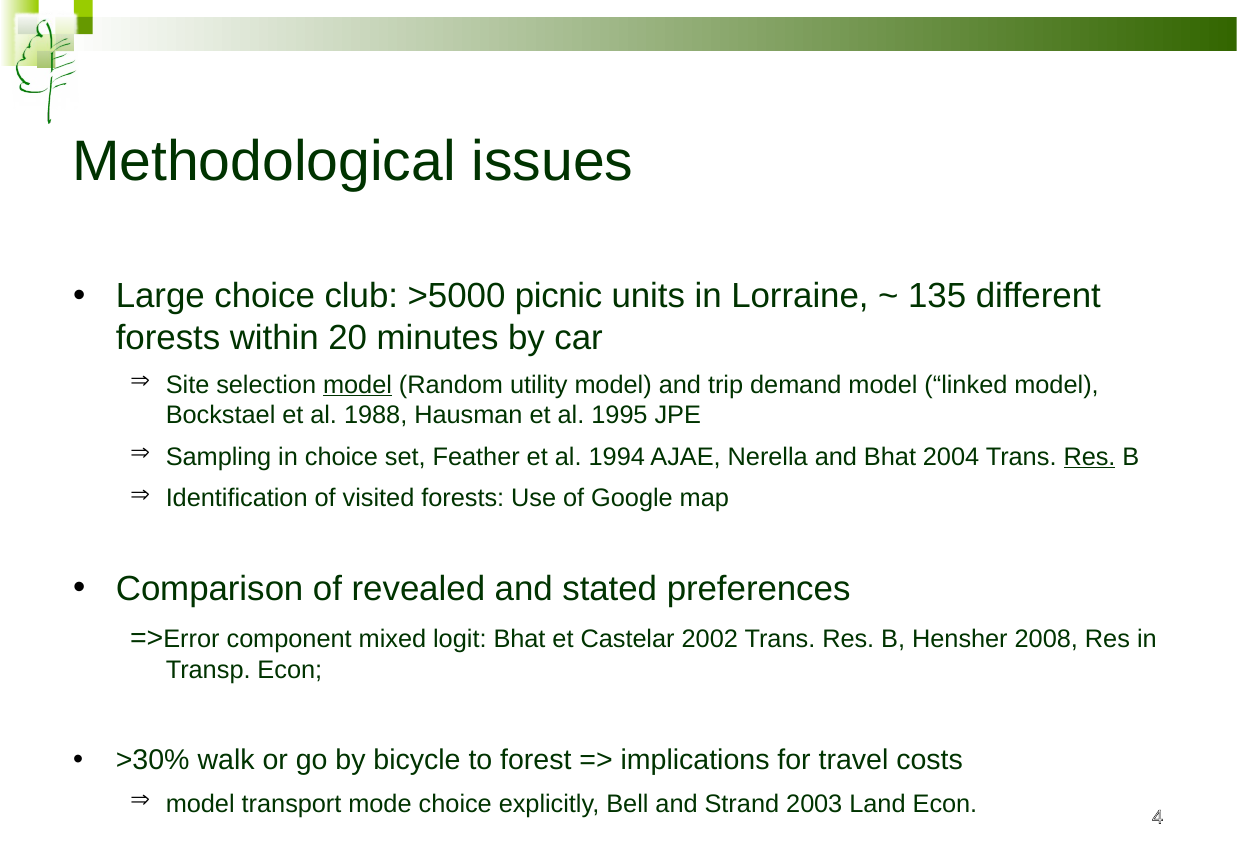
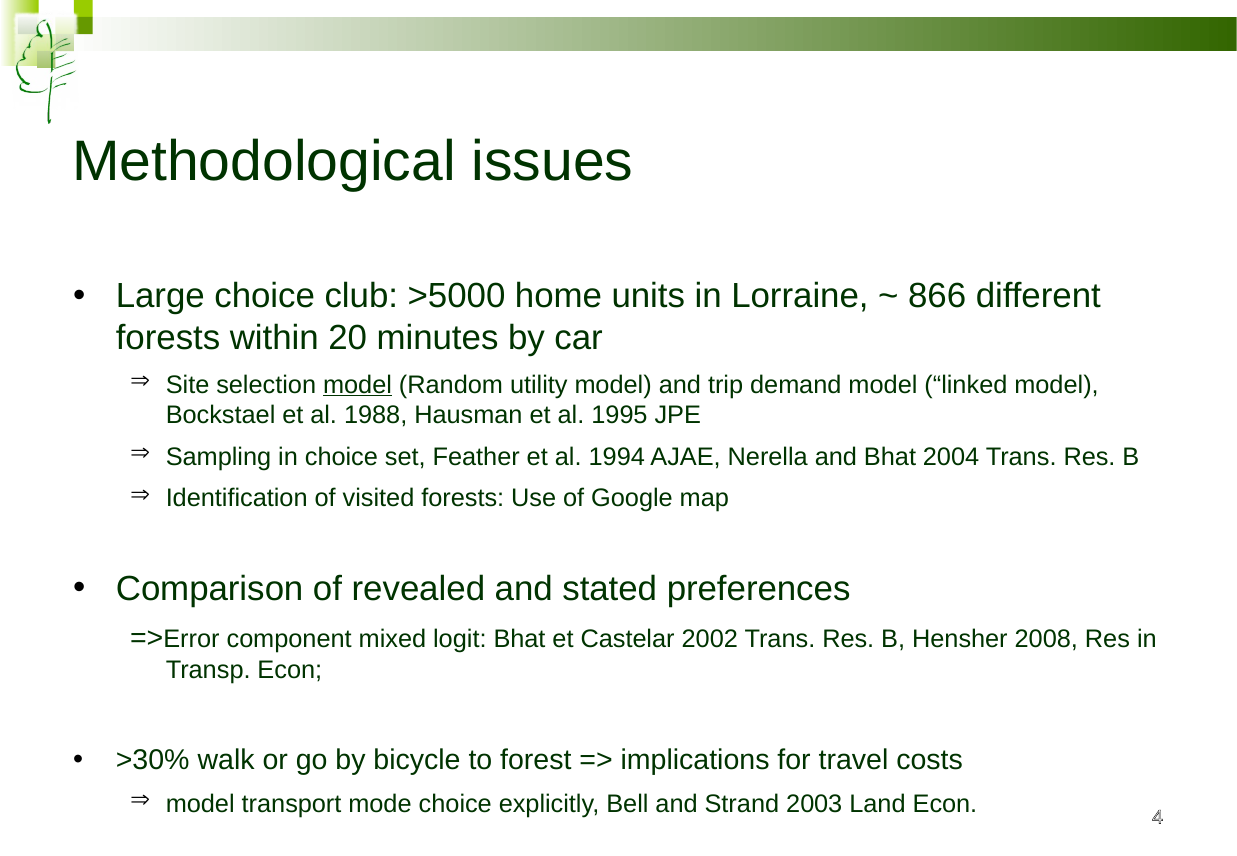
picnic: picnic -> home (558, 296)
135: 135 -> 866 (937, 296)
Res underline: present -> none (1090, 457)
